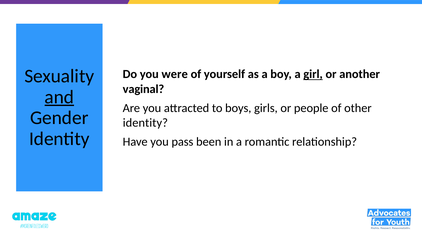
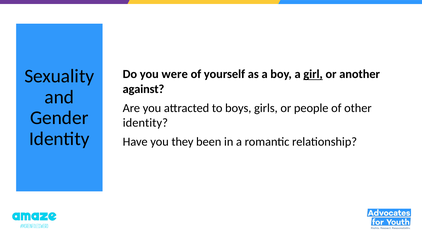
vaginal: vaginal -> against (143, 89)
and underline: present -> none (59, 97)
pass: pass -> they (182, 142)
